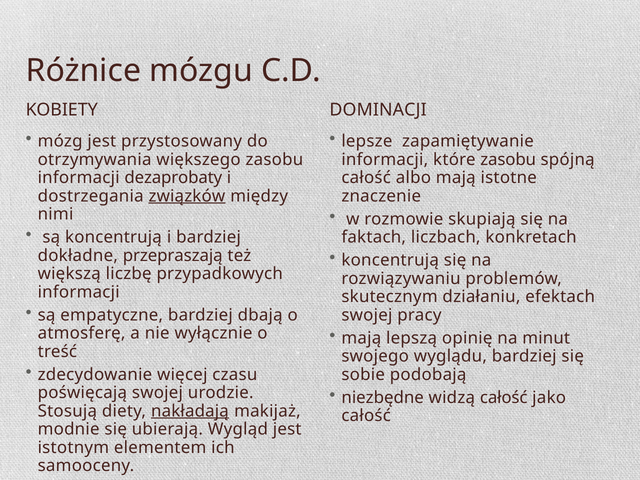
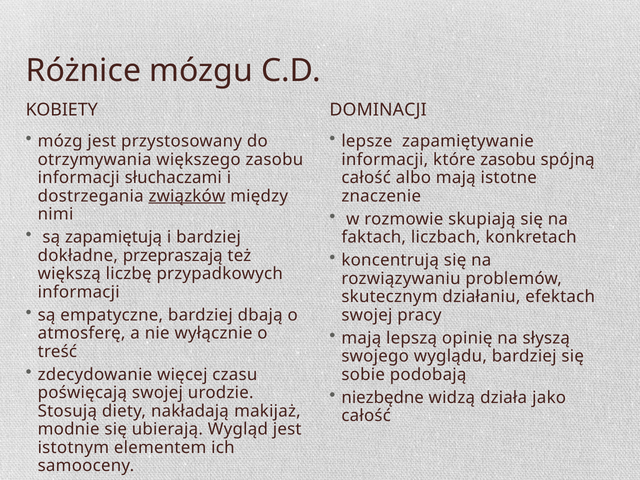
dezaprobaty: dezaprobaty -> słuchaczami (173, 178)
są koncentrują: koncentrują -> zapamiętują (114, 237)
minut: minut -> słyszą (546, 338)
widzą całość: całość -> działa (504, 398)
nakładają underline: present -> none (190, 411)
